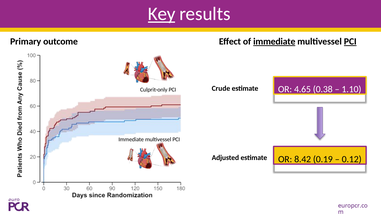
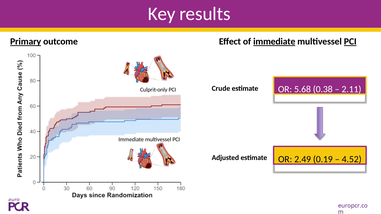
Key underline: present -> none (162, 14)
Primary underline: none -> present (26, 42)
4.65: 4.65 -> 5.68 (302, 89)
1.10: 1.10 -> 2.11 (351, 89)
8.42: 8.42 -> 2.49 (303, 159)
0.12: 0.12 -> 4.52 (352, 159)
